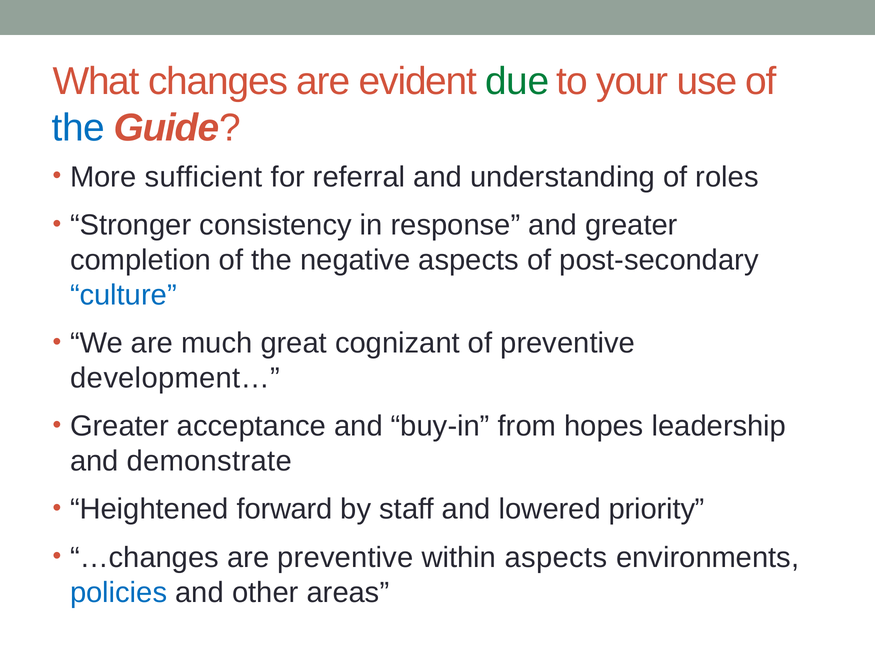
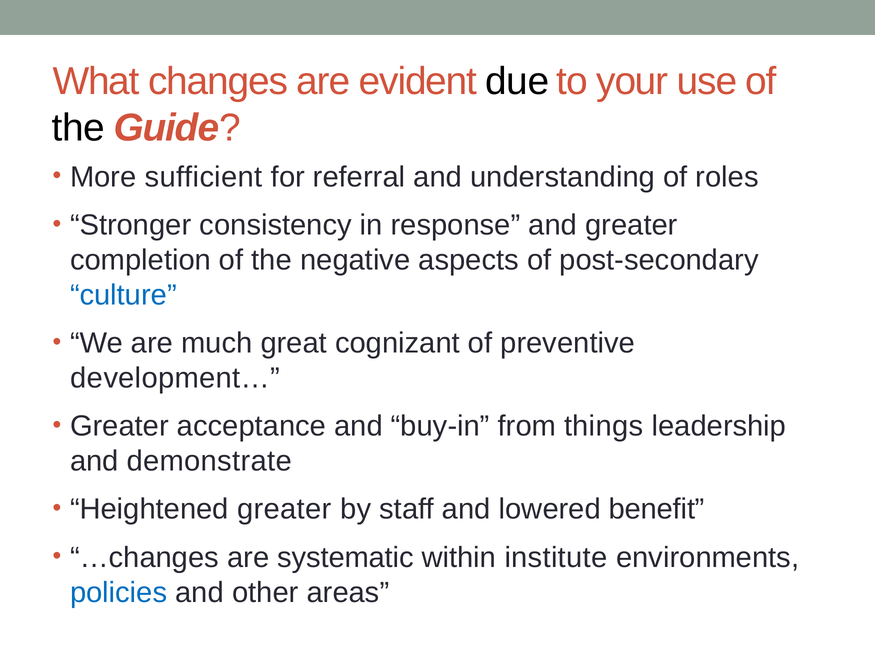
due colour: green -> black (517, 81)
the colour: blue -> black (78, 128)
hopes: hopes -> things (604, 426)
Heightened forward: forward -> greater (284, 510)
priority: priority -> benefit (657, 510)
are preventive: preventive -> systematic (346, 558)
within aspects: aspects -> institute (556, 558)
